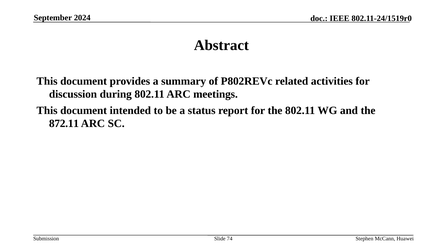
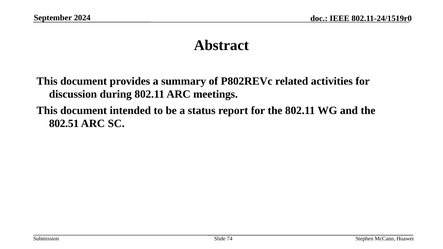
872.11: 872.11 -> 802.51 (64, 124)
